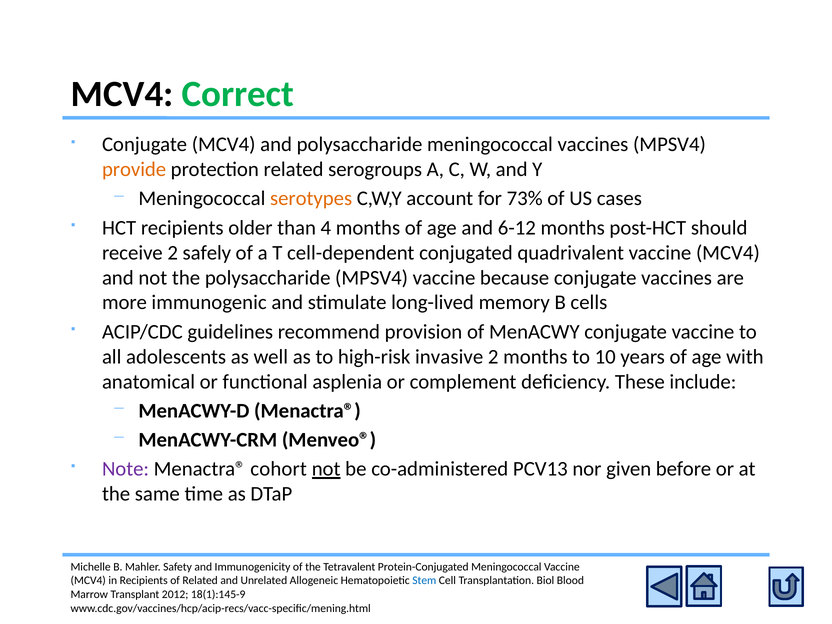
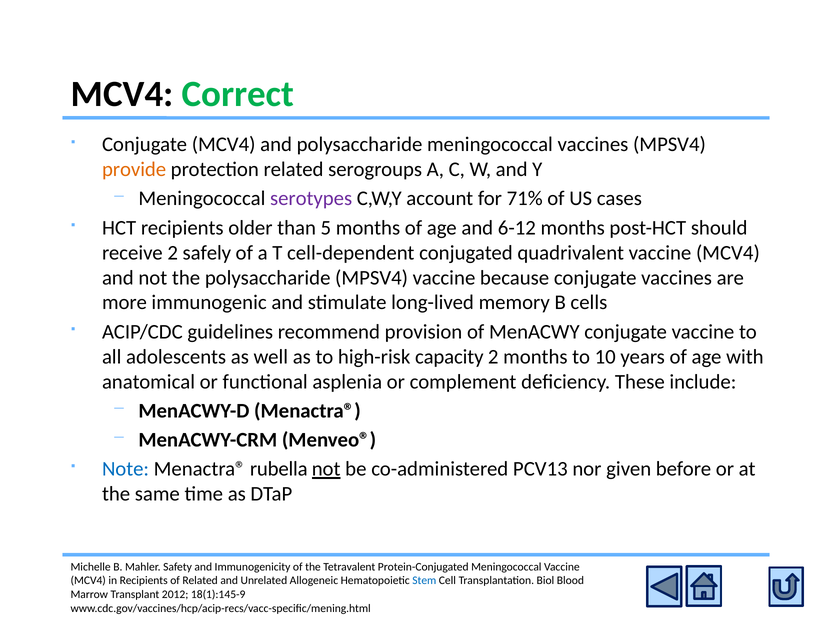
serotypes colour: orange -> purple (311, 199)
73%: 73% -> 71% (525, 199)
4: 4 -> 5 (326, 228)
invasive: invasive -> capacity (449, 357)
Note colour: purple -> blue (126, 469)
cohort: cohort -> rubella (279, 469)
